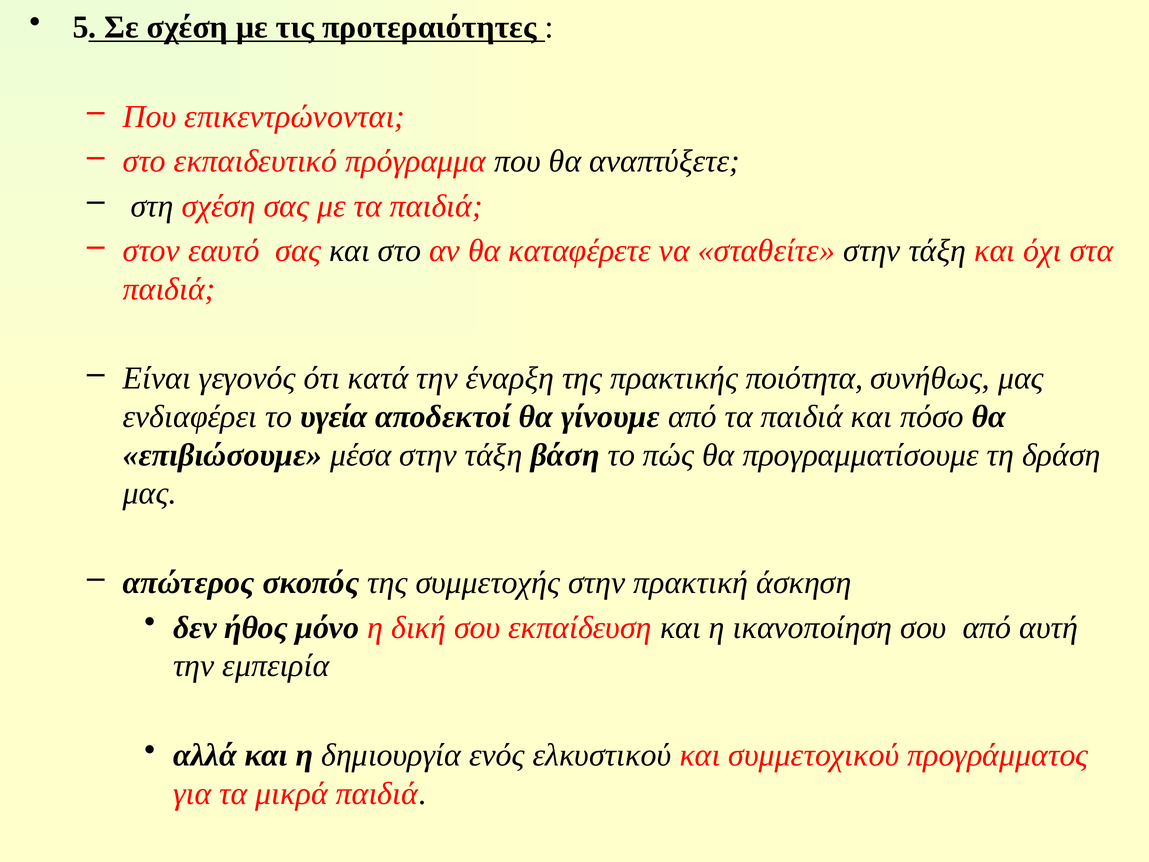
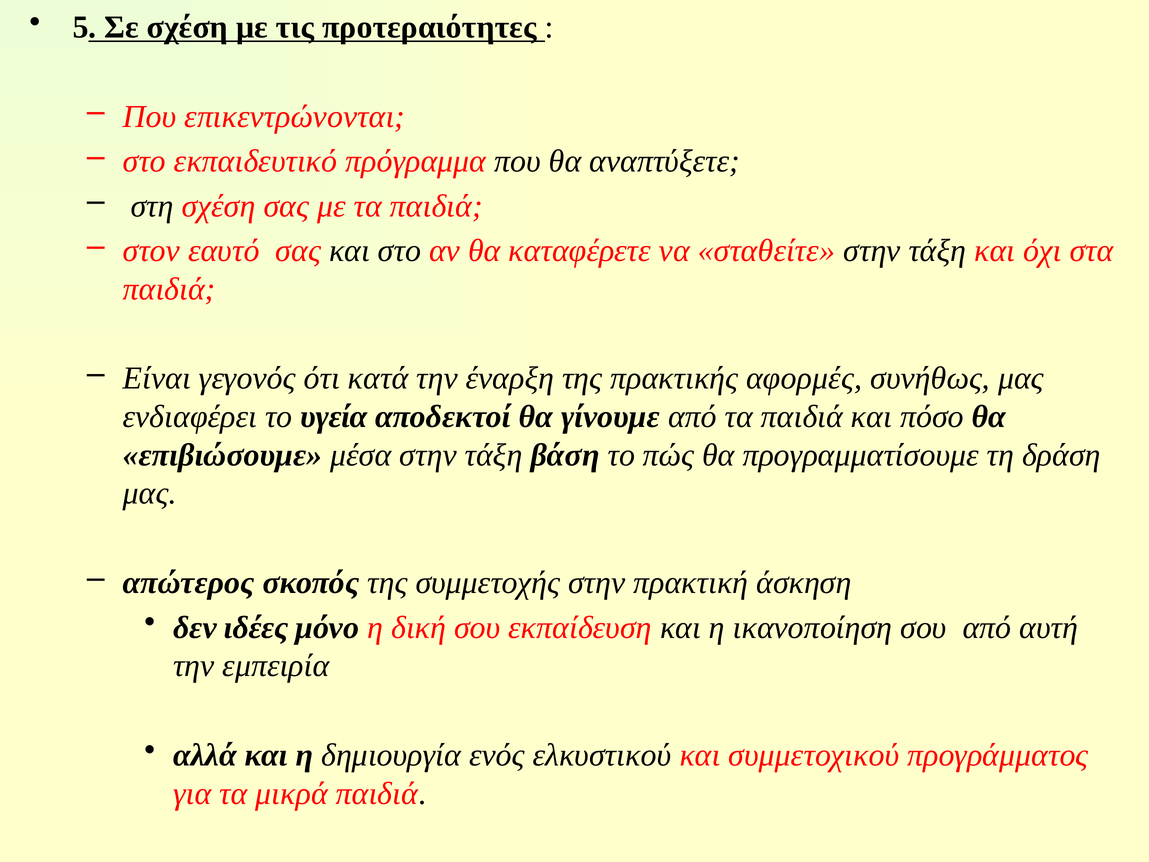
ποιότητα: ποιότητα -> αφορμές (804, 378)
ήθος: ήθος -> ιδέες (256, 627)
